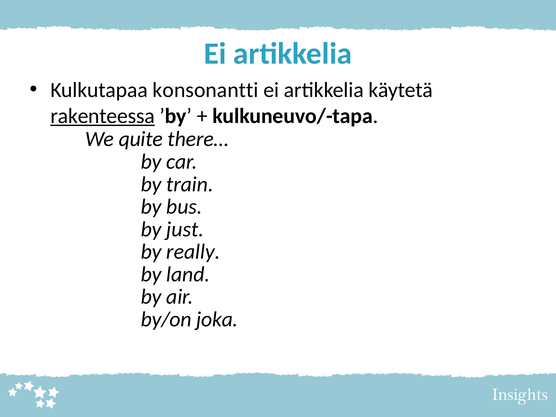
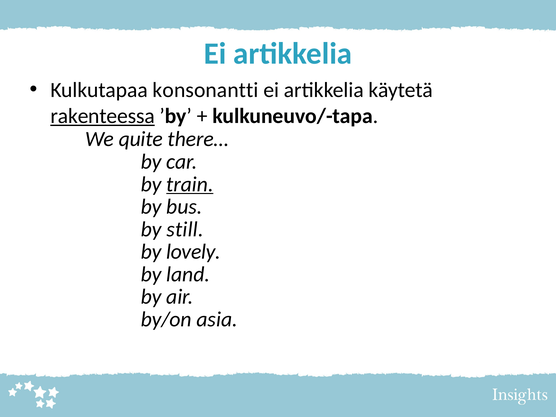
train underline: none -> present (190, 184)
just: just -> still (185, 229)
really: really -> lovely (193, 252)
joka: joka -> asia (217, 319)
